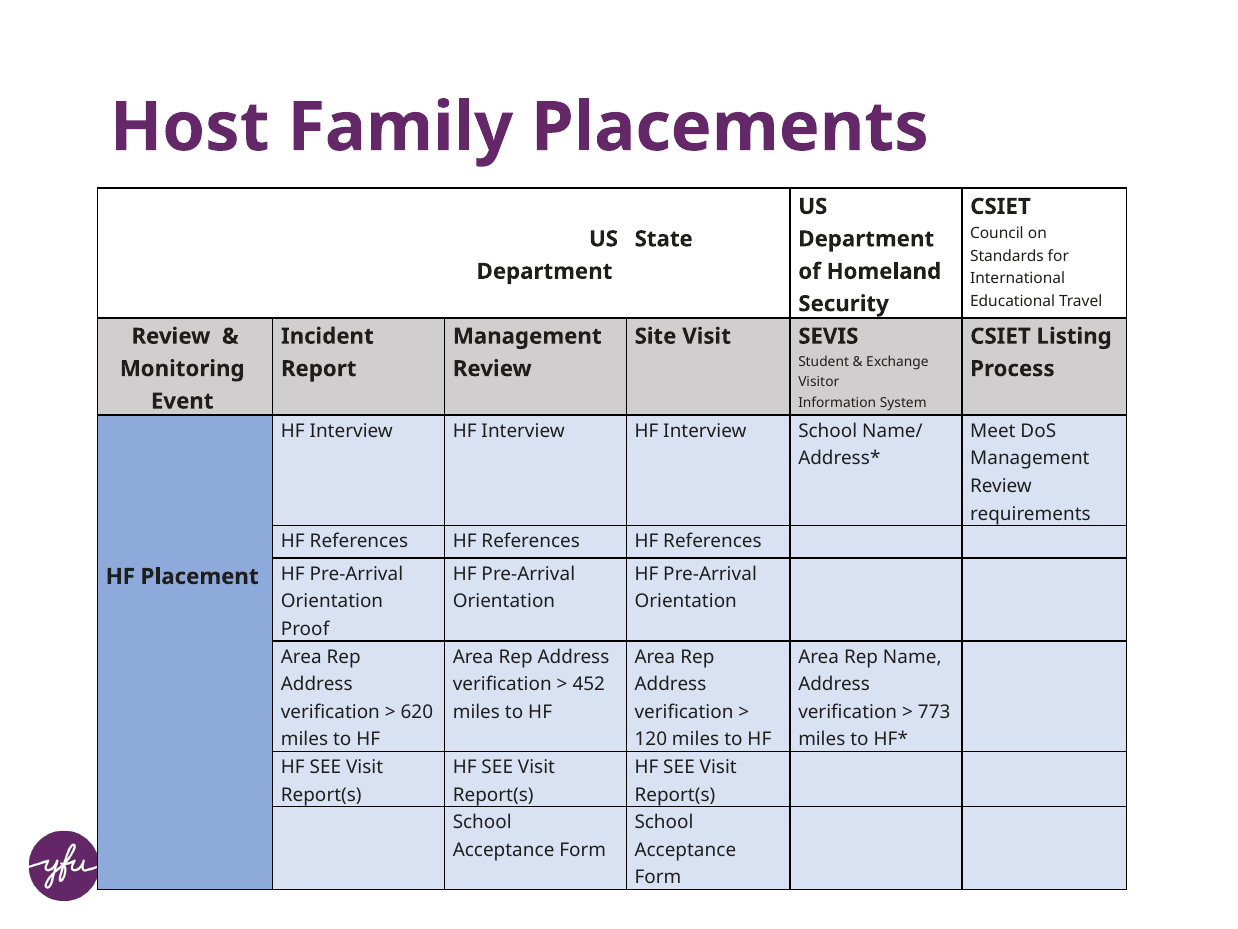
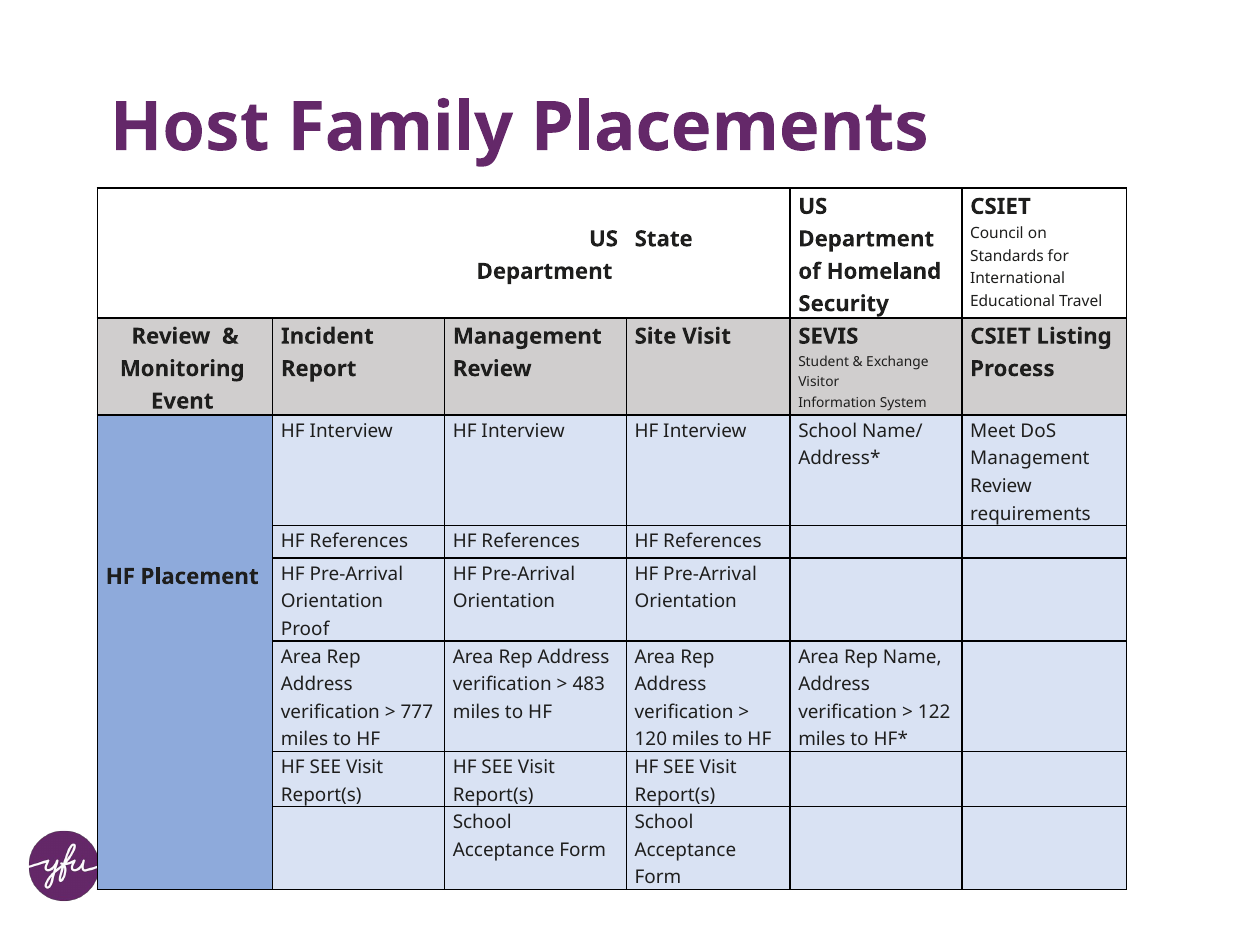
452: 452 -> 483 (589, 684)
620: 620 -> 777 (417, 712)
773: 773 -> 122 (934, 712)
